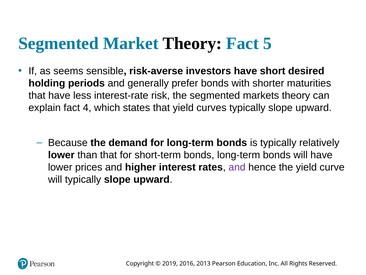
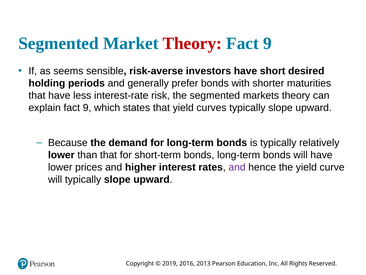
Theory colour: black -> red (192, 43)
5: 5 -> 9 (267, 43)
explain fact 4: 4 -> 9 (87, 107)
